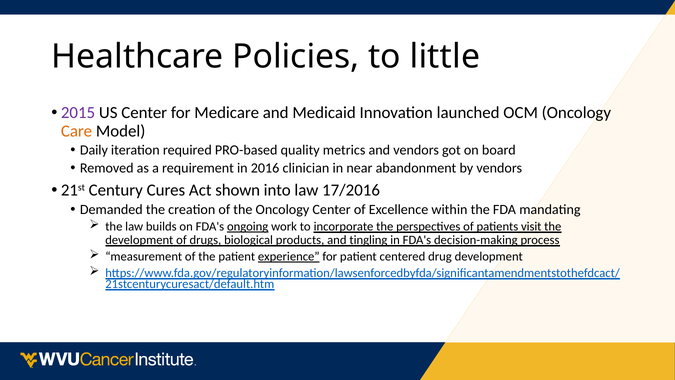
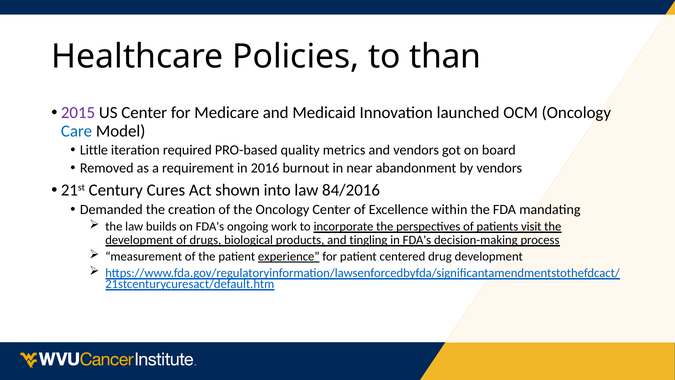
little: little -> than (445, 57)
Care colour: orange -> blue (77, 131)
Daily: Daily -> Little (94, 150)
clinician: clinician -> burnout (306, 168)
17/2016: 17/2016 -> 84/2016 (351, 190)
ongoing underline: present -> none (248, 226)
